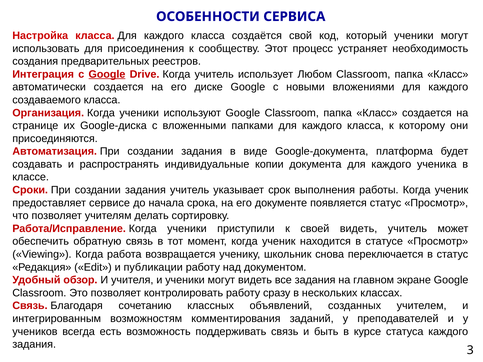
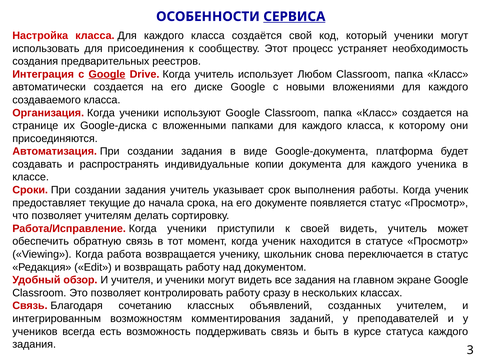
СЕРВИСА underline: none -> present (294, 17)
сервисе: сервисе -> текущие (110, 203)
публикации: публикации -> возвращать (153, 267)
